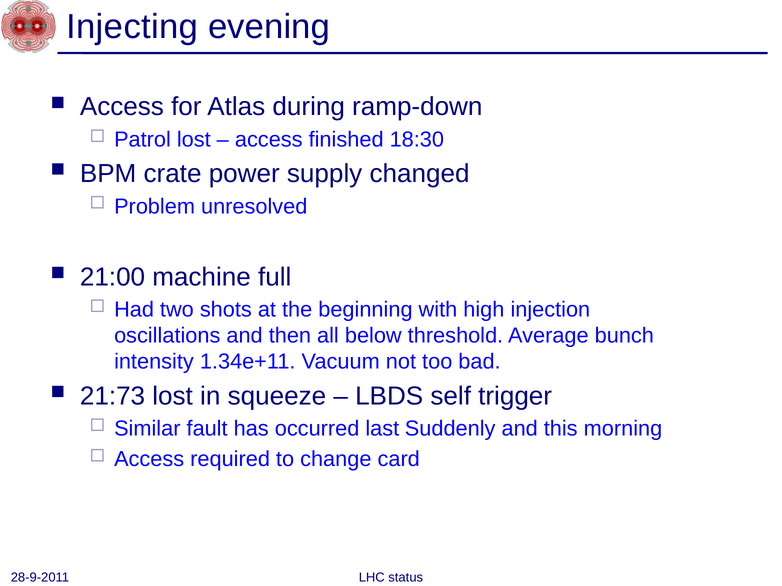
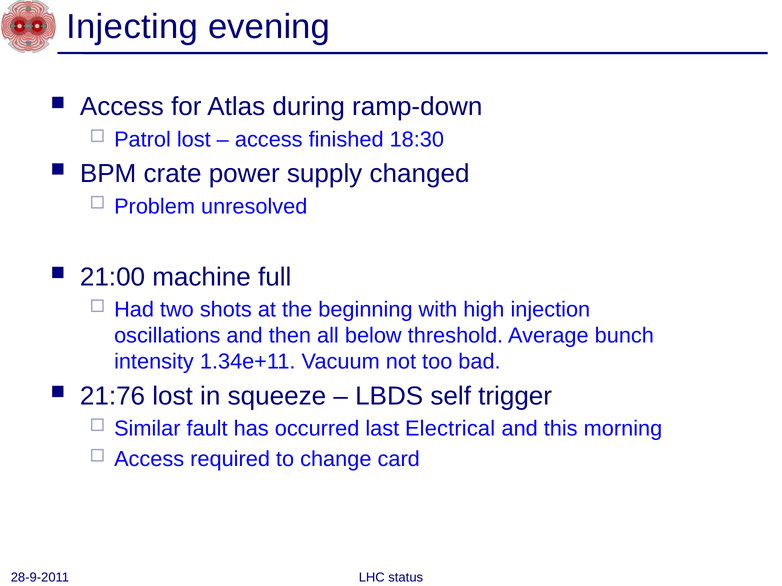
21:73: 21:73 -> 21:76 (113, 396)
Suddenly: Suddenly -> Electrical (450, 429)
